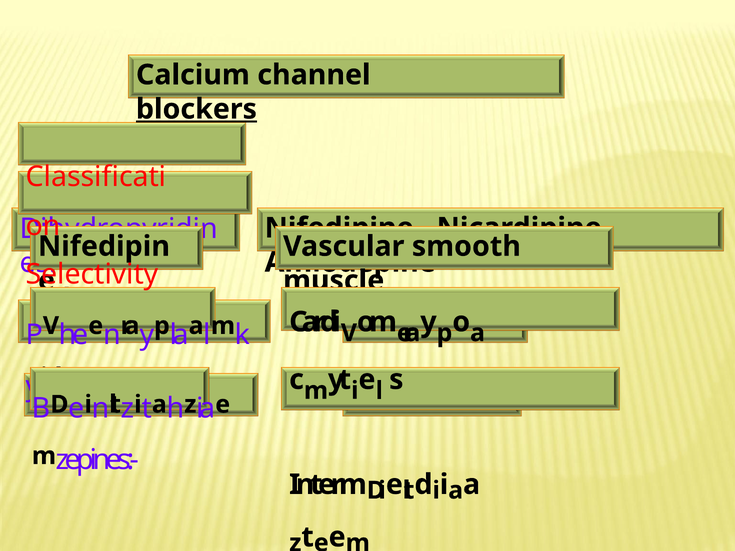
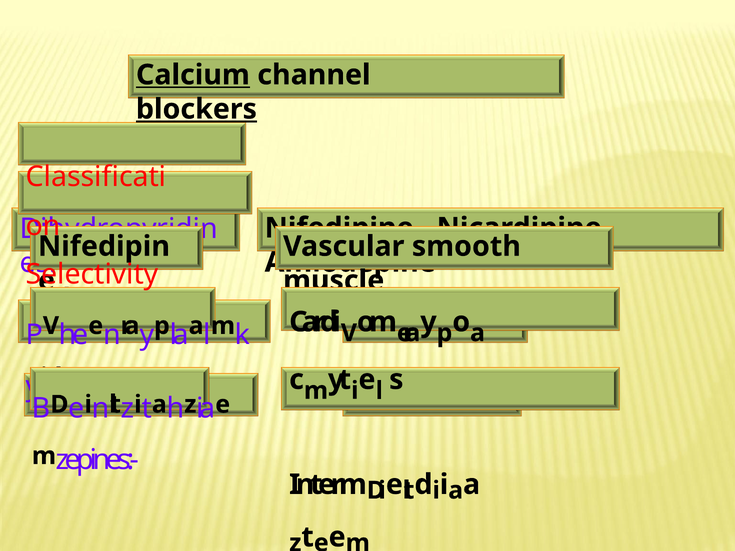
Calcium underline: none -> present (193, 75)
